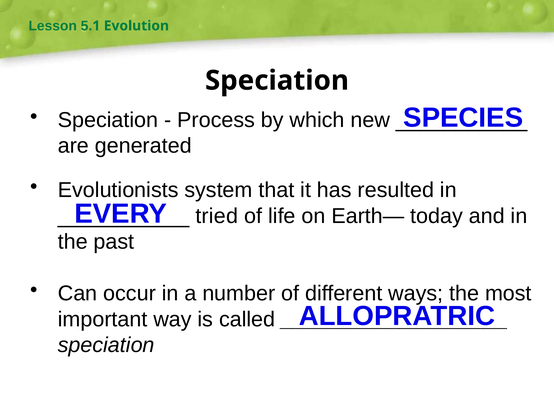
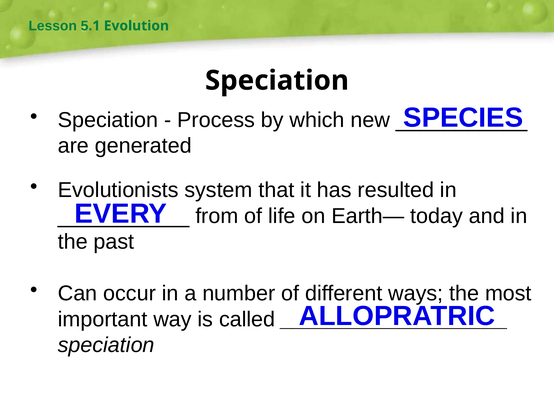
tried: tried -> from (217, 216)
